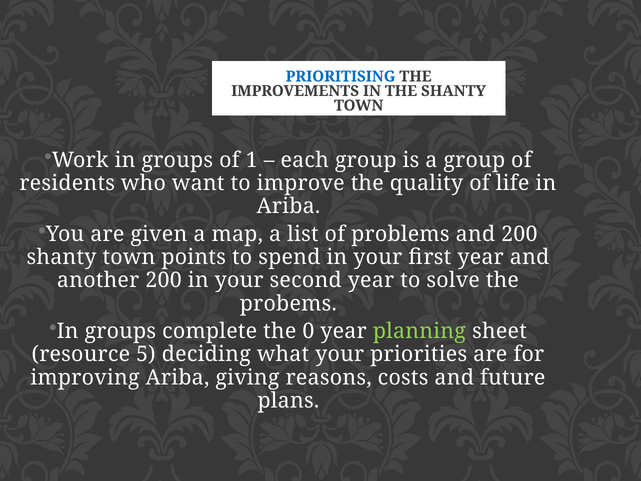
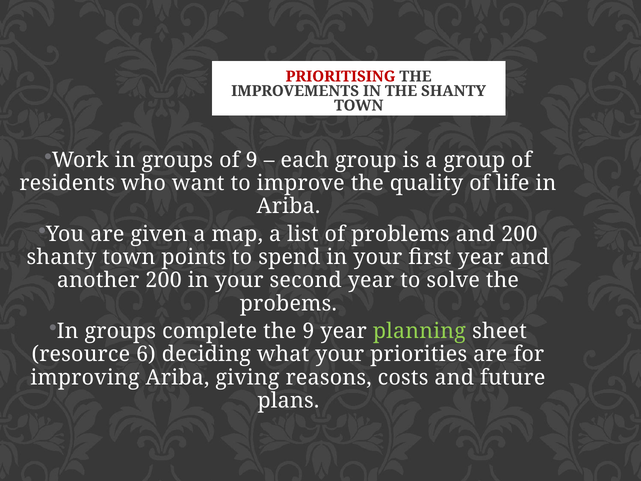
PRIORITISING colour: blue -> red (341, 76)
of 1: 1 -> 9 (252, 160)
the 0: 0 -> 9 (308, 331)
5: 5 -> 6 (146, 354)
